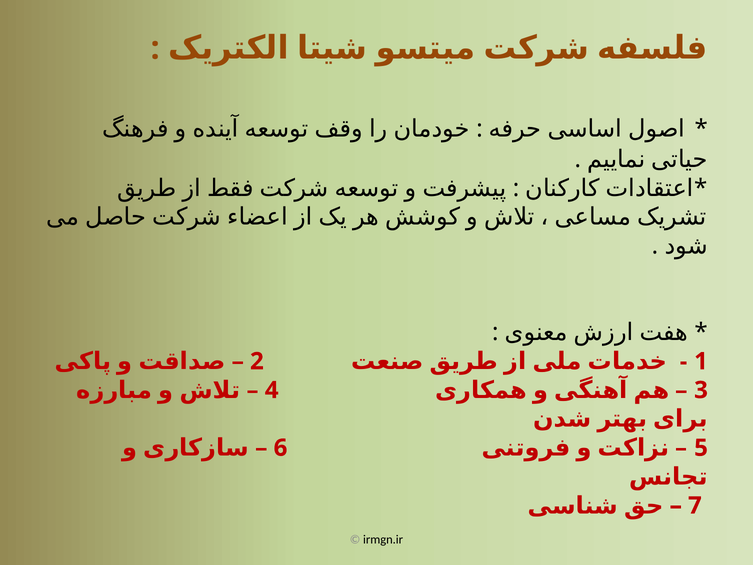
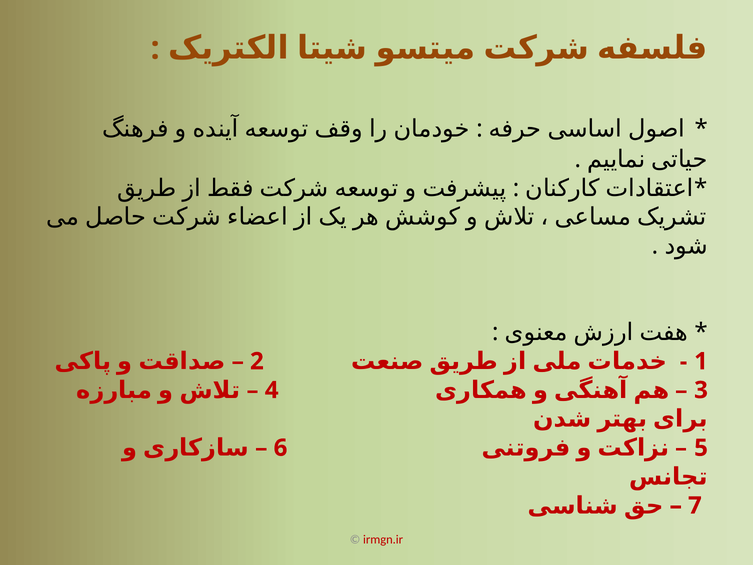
irmgn.ir colour: black -> red (383, 539)
